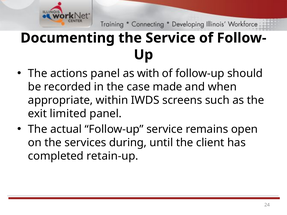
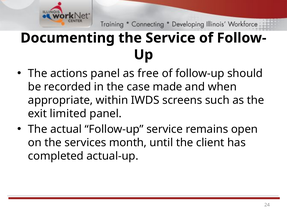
with: with -> free (148, 73)
during: during -> month (128, 143)
retain-up: retain-up -> actual-up (112, 156)
